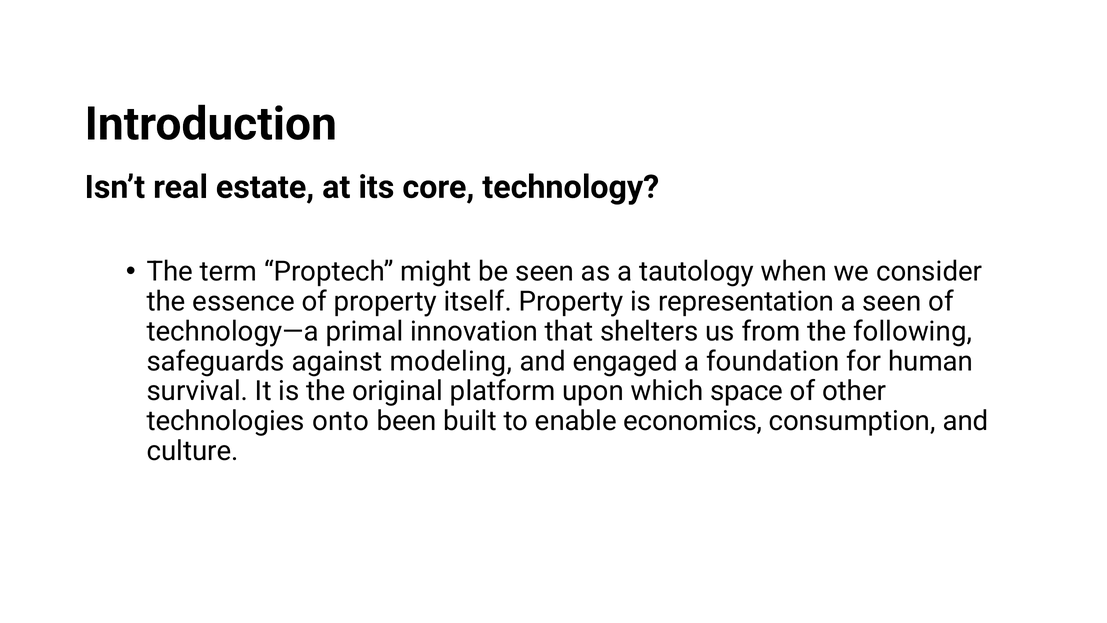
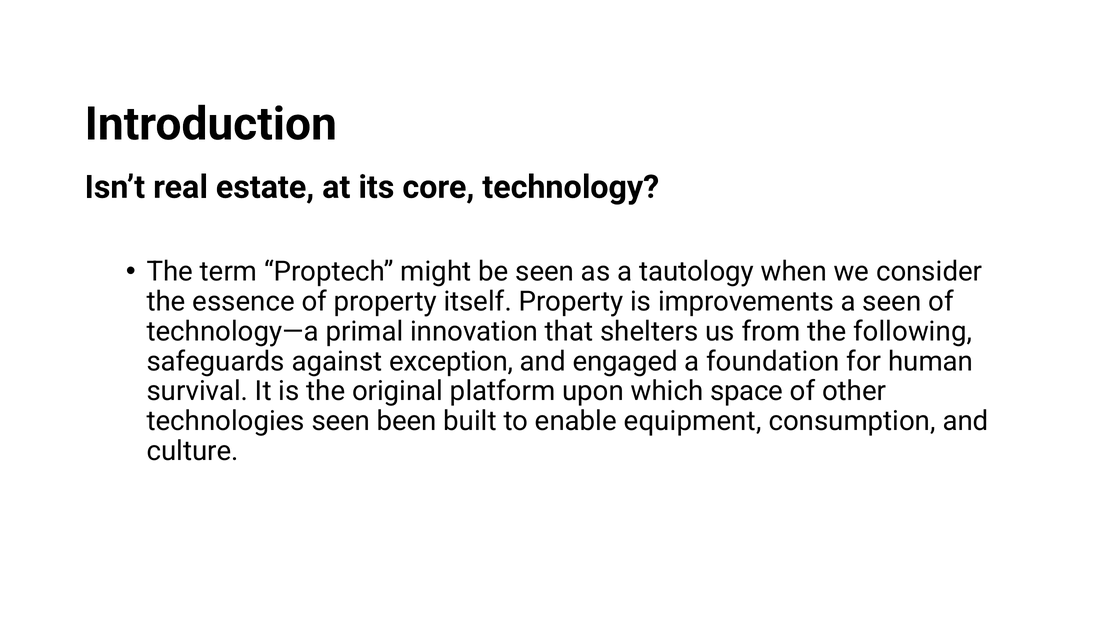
representation: representation -> improvements (746, 301)
modeling: modeling -> exception (451, 361)
technologies onto: onto -> seen (341, 421)
economics: economics -> equipment (693, 421)
